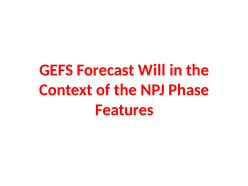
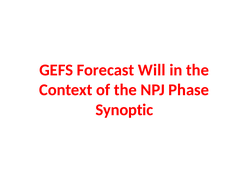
Features: Features -> Synoptic (124, 110)
